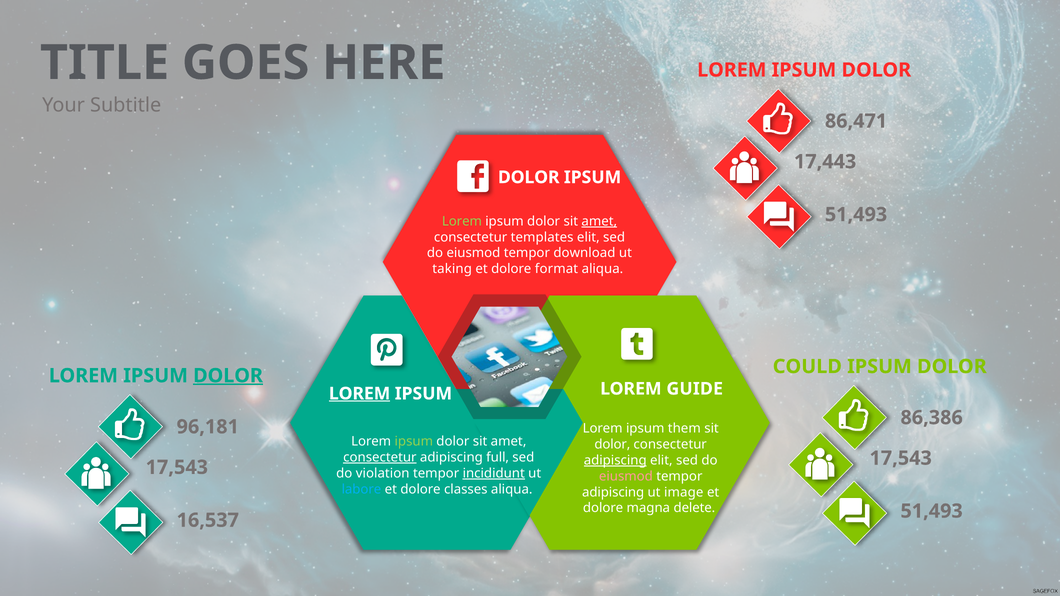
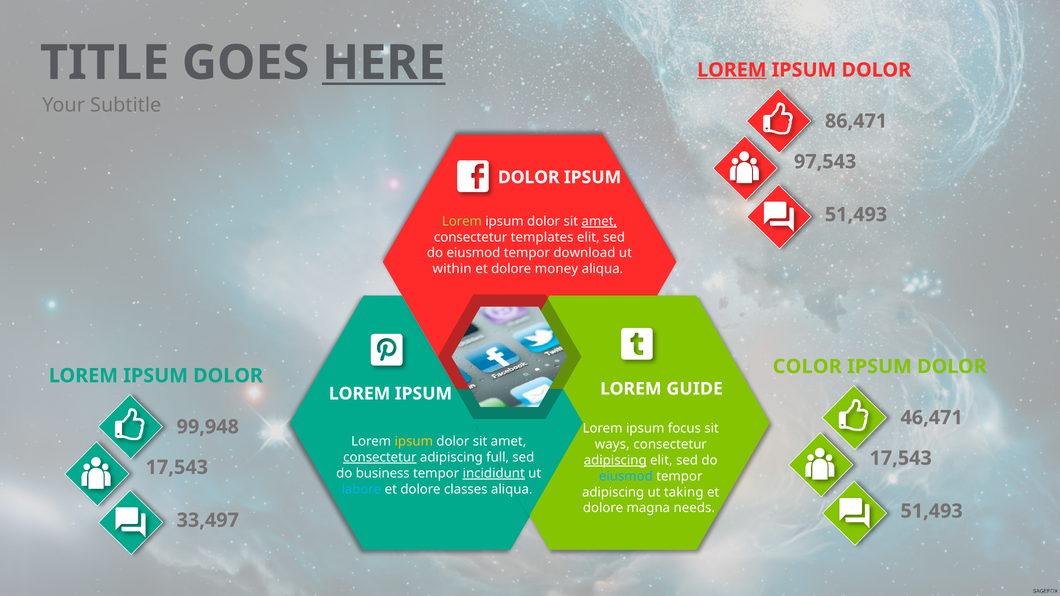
HERE underline: none -> present (384, 63)
LOREM underline: none -> present (732, 70)
17,443: 17,443 -> 97,543 (825, 162)
taking: taking -> within (452, 269)
format: format -> money (556, 269)
COULD: COULD -> COLOR (807, 367)
DOLOR underline: present -> none (228, 376)
LOREM underline: present -> none (360, 394)
86,386: 86,386 -> 46,471 (932, 418)
96,181: 96,181 -> 99,948 (208, 427)
them: them -> focus (684, 429)
ipsum colour: light green -> yellow (414, 442)
dolor: dolor -> ways (612, 445)
violation: violation -> business (383, 473)
eiusmod colour: pink -> light blue (626, 476)
image: image -> taking (684, 492)
delete: delete -> needs (694, 508)
16,537: 16,537 -> 33,497 (208, 520)
